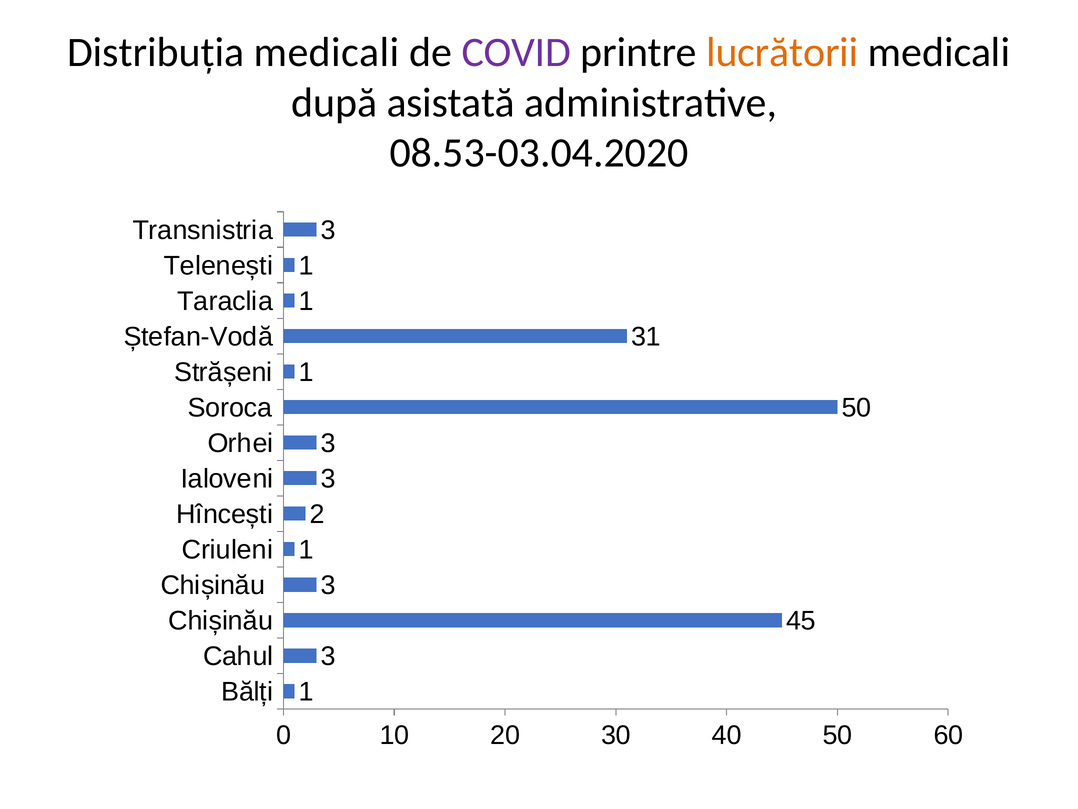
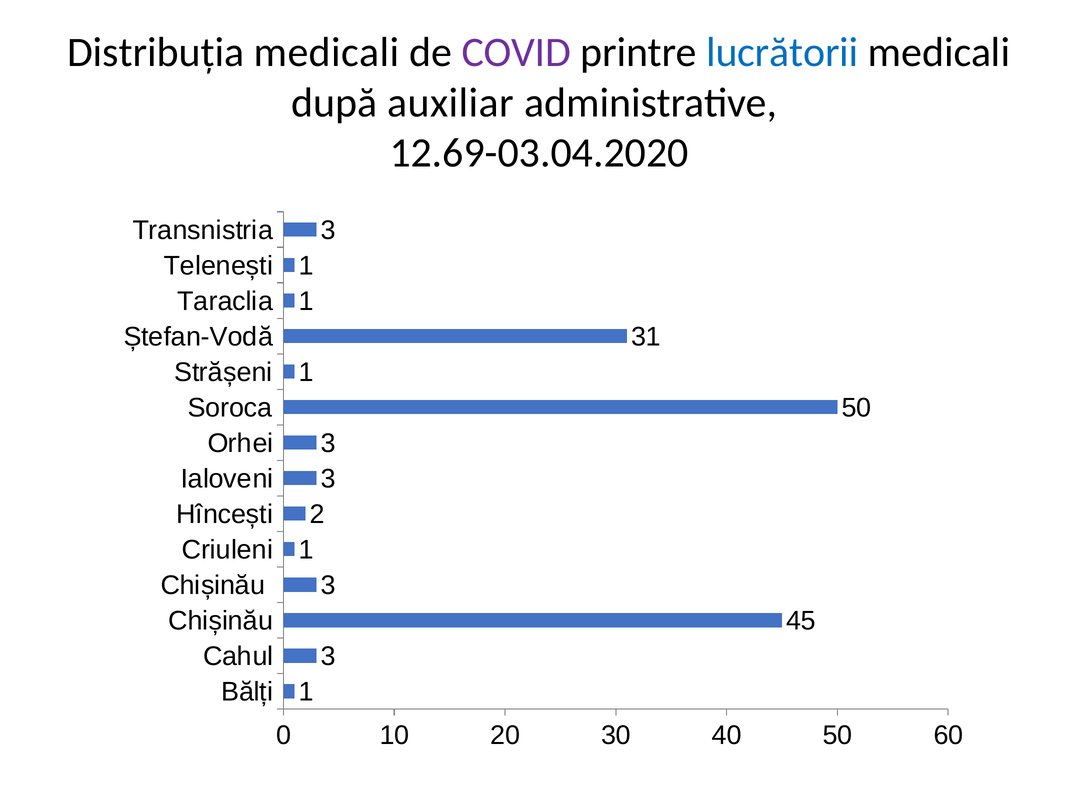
lucrătorii colour: orange -> blue (782, 52)
asistată: asistată -> auxiliar (450, 103)
08.53-03.04.2020: 08.53-03.04.2020 -> 12.69-03.04.2020 (539, 153)
